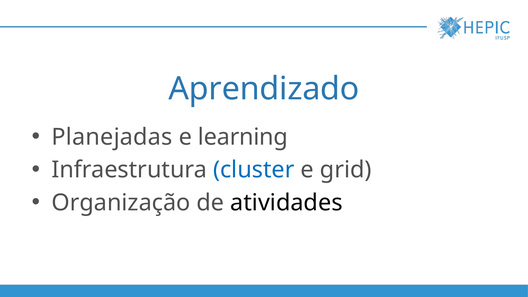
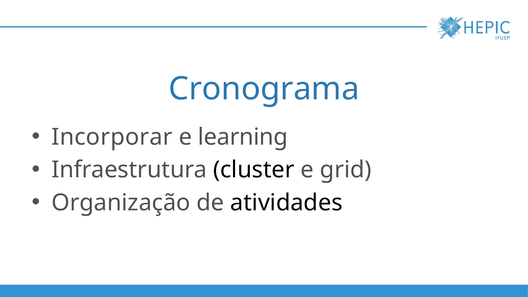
Aprendizado: Aprendizado -> Cronograma (264, 89)
Planejadas: Planejadas -> Incorporar (112, 137)
cluster colour: blue -> black (254, 170)
